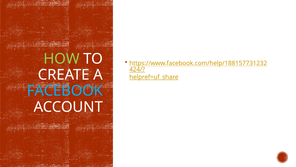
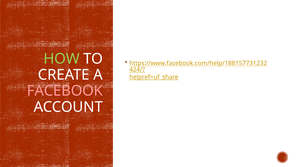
FACEBOOK colour: light blue -> pink (65, 91)
